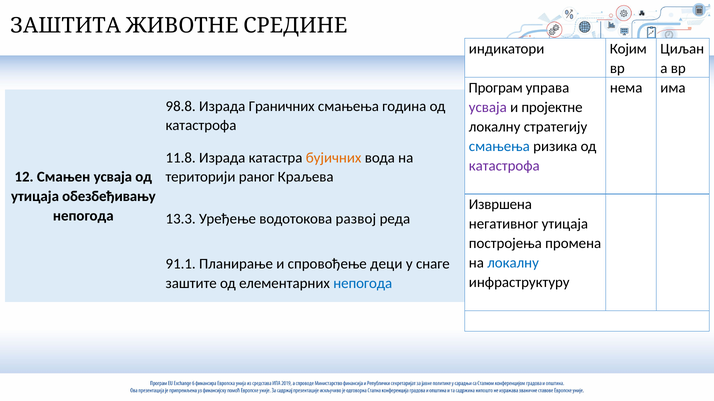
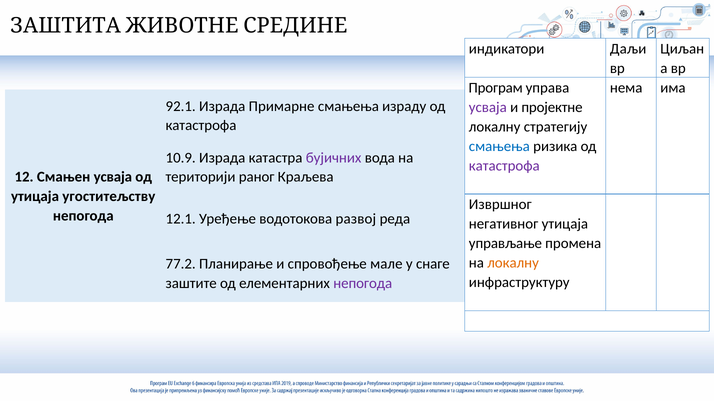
Којим: Којим -> Даљи (628, 49)
98.8: 98.8 -> 92.1 (181, 106)
Граничних: Граничних -> Примарне (282, 106)
година: година -> израду (404, 106)
11.8: 11.8 -> 10.9 (181, 158)
бујичних colour: orange -> purple (334, 158)
обезбеђивању: обезбеђивању -> угоститељству (109, 197)
Извршена: Извршена -> Извршног (500, 205)
13.3: 13.3 -> 12.1 (181, 219)
постројења: постројења -> управљање (505, 244)
локалну colour: blue -> orange (513, 263)
91.1: 91.1 -> 77.2 (181, 264)
деци: деци -> мале (386, 264)
непогода colour: blue -> purple (363, 284)
